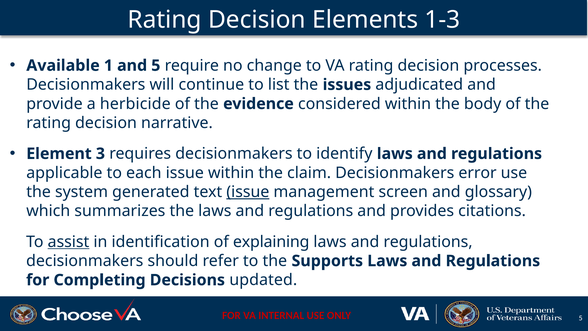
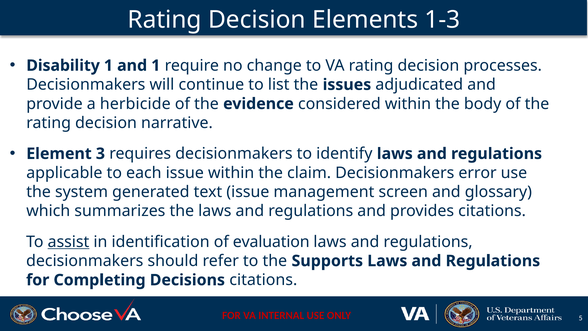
Available: Available -> Disability (63, 66)
and 5: 5 -> 1 (156, 66)
issue underline: present -> none (248, 192)
explaining: explaining -> evaluation (271, 242)
Decisions updated: updated -> citations (263, 280)
